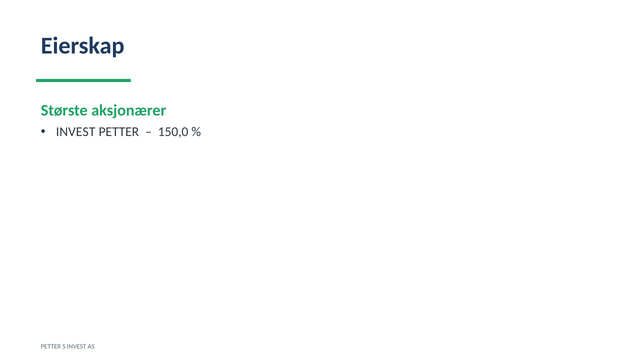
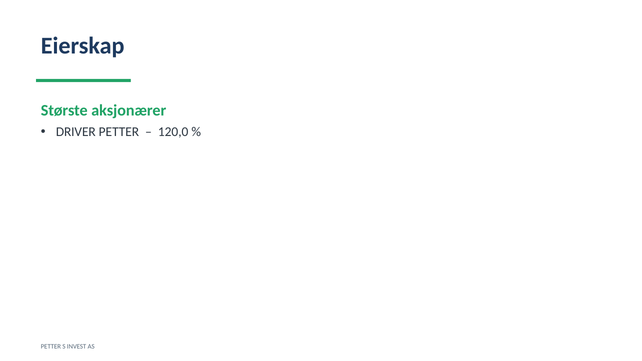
INVEST: INVEST -> DRIVER (76, 132)
150,0: 150,0 -> 120,0 (173, 132)
